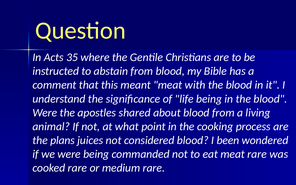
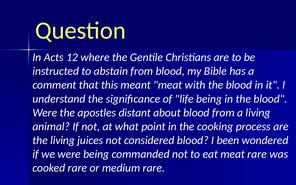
35: 35 -> 12 (72, 57)
shared: shared -> distant (135, 113)
the plans: plans -> living (63, 140)
